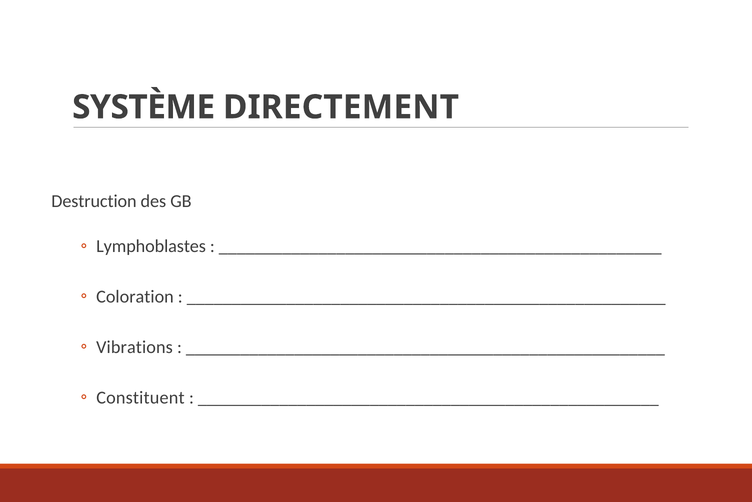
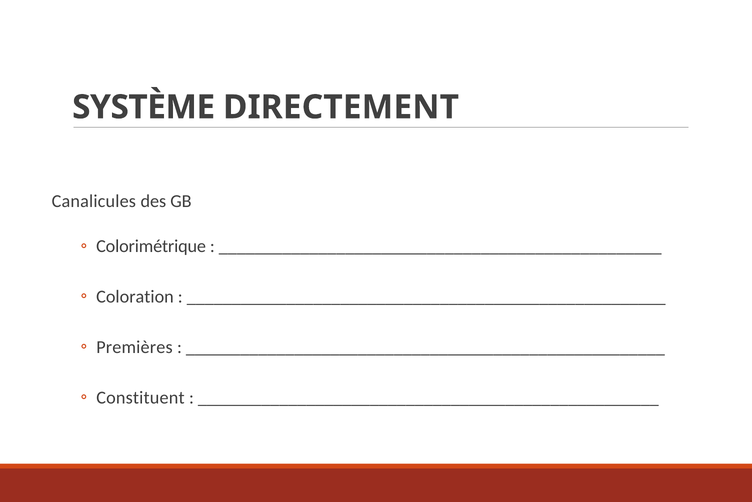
Destruction: Destruction -> Canalicules (94, 201)
Lymphoblastes: Lymphoblastes -> Colorimétrique (151, 246)
Vibrations: Vibrations -> Premières (134, 347)
